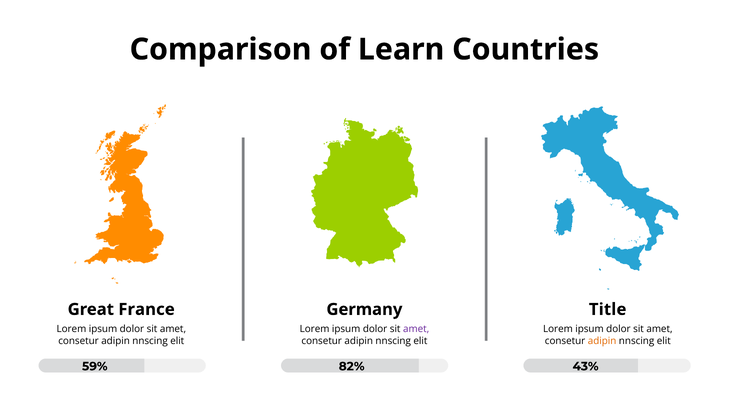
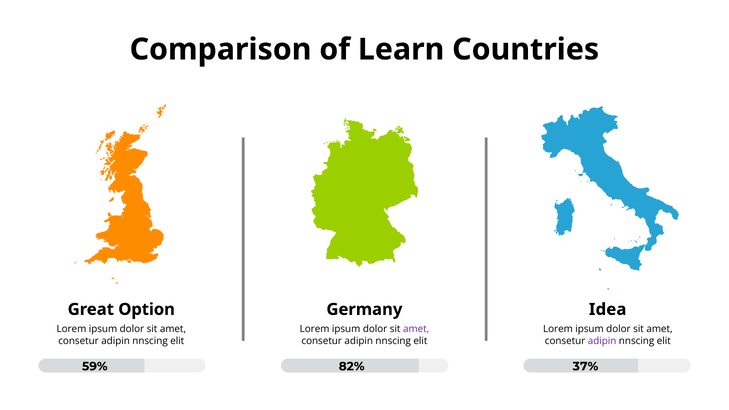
France: France -> Option (147, 309)
Title: Title -> Idea (608, 309)
adipin colour: orange -> purple (602, 341)
43%: 43% -> 37% (585, 366)
